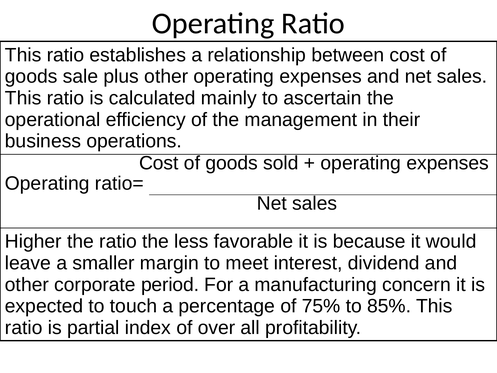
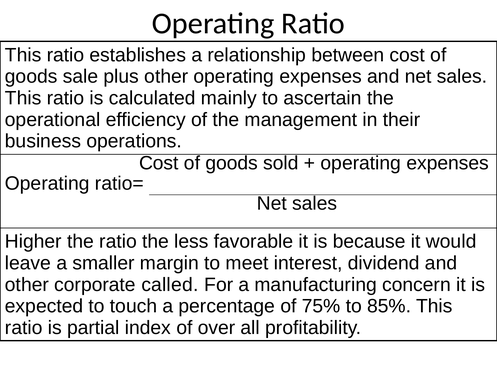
period: period -> called (170, 284)
